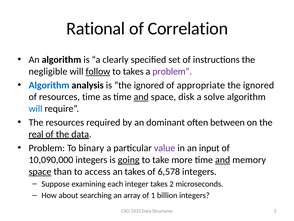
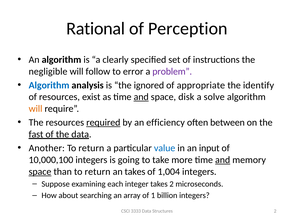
Correlation: Correlation -> Perception (188, 28)
follow underline: present -> none (98, 71)
to takes: takes -> error (133, 71)
ignored: ignored -> identify (259, 85)
resources time: time -> exist (91, 97)
will colour: blue -> orange (36, 108)
required underline: none -> present (103, 122)
dominant: dominant -> efficiency (166, 122)
real: real -> fast (36, 134)
Problem: Problem -> Another (47, 148)
binary: binary -> return (91, 148)
value colour: purple -> blue (165, 148)
10,090,000: 10,090,000 -> 10,000,100 (51, 159)
going underline: present -> none (129, 159)
than to access: access -> return (98, 171)
6,578: 6,578 -> 1,004 (169, 171)
